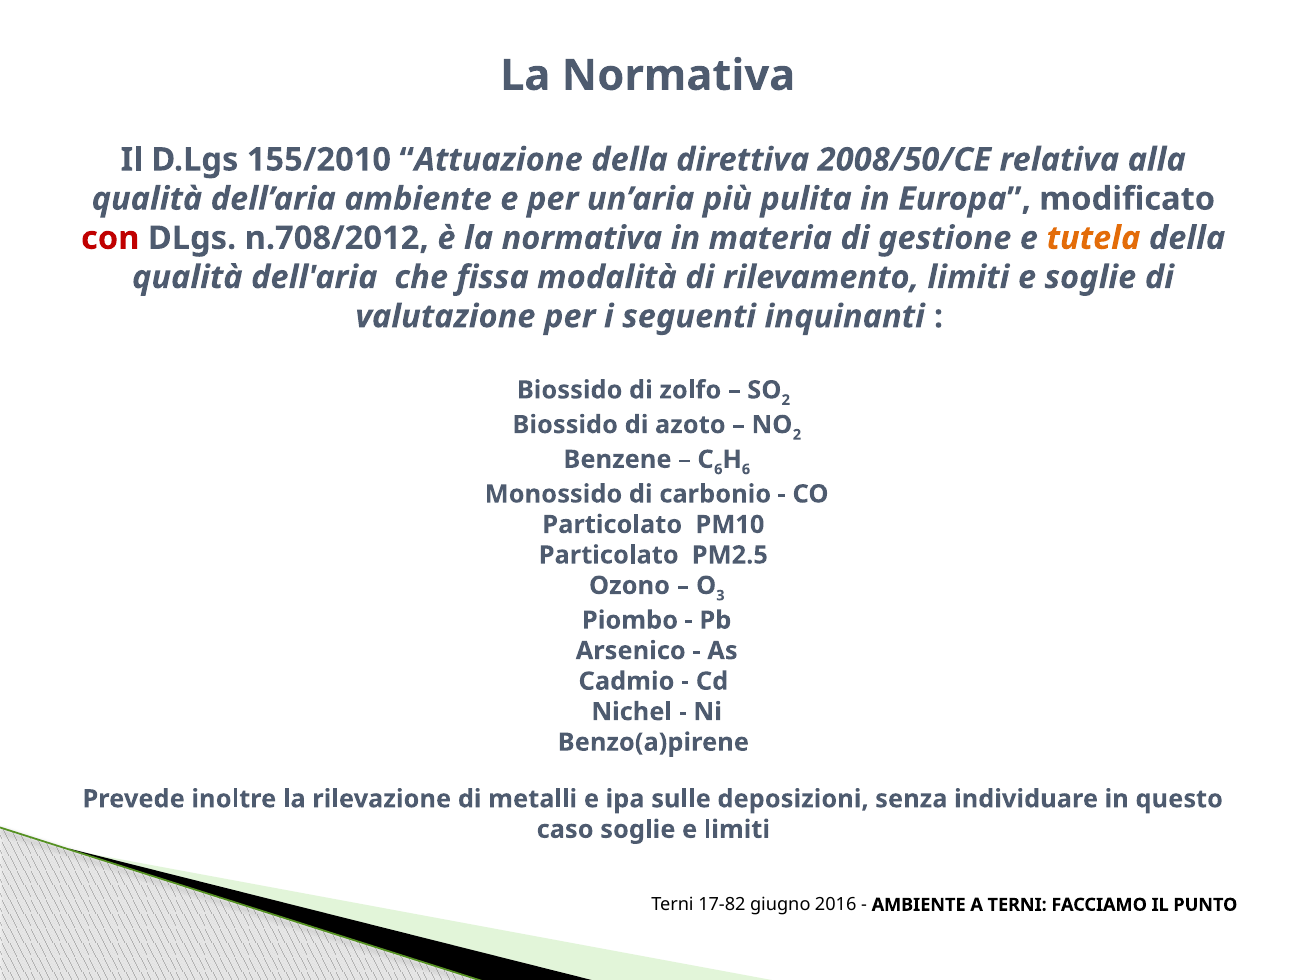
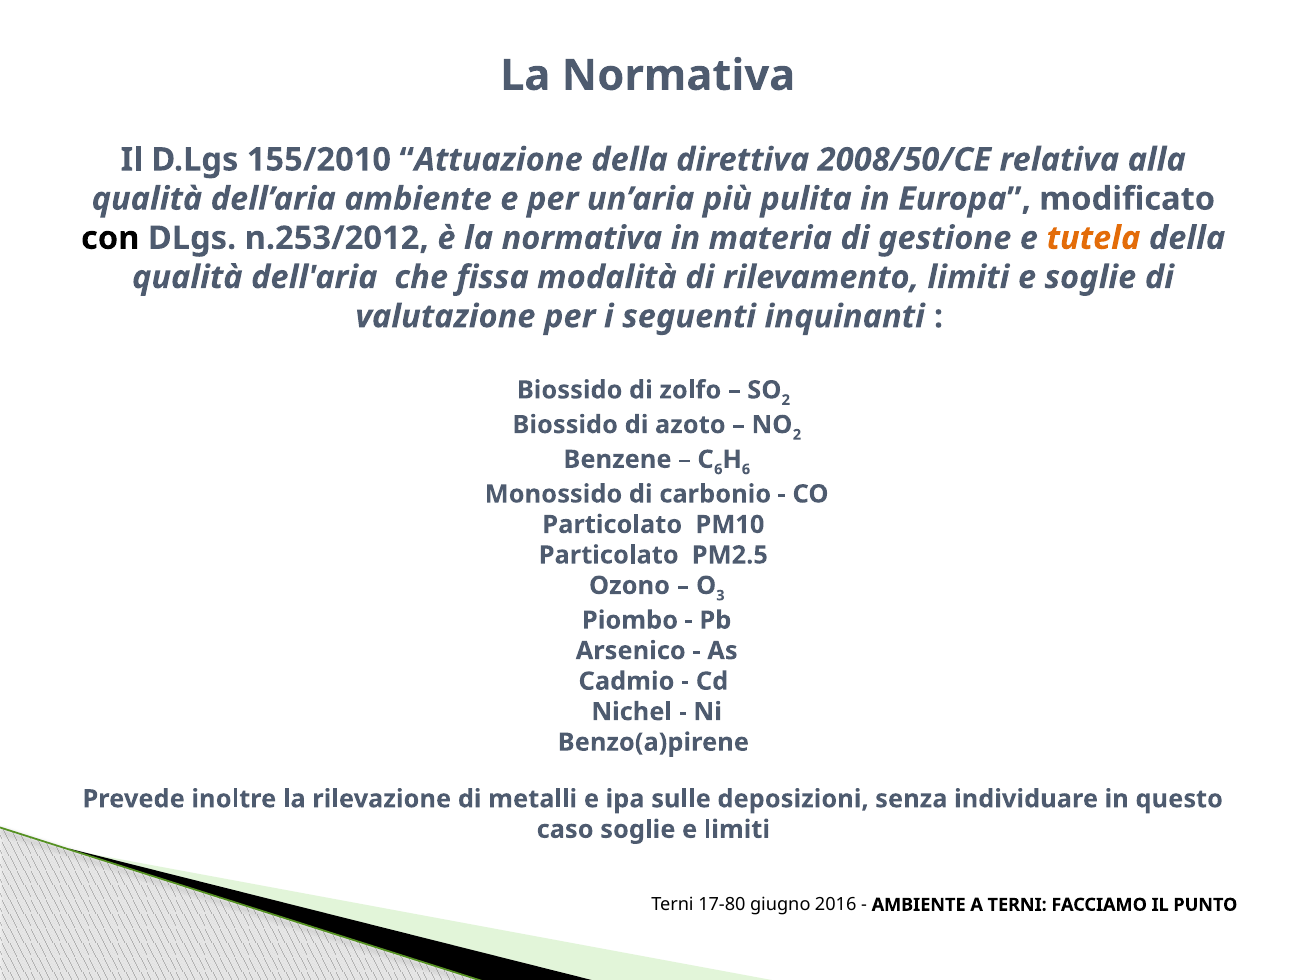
con colour: red -> black (110, 238)
n.708/2012: n.708/2012 -> n.253/2012 (337, 238)
17-82: 17-82 -> 17-80 (722, 905)
